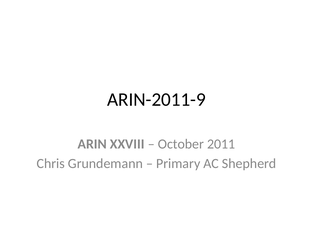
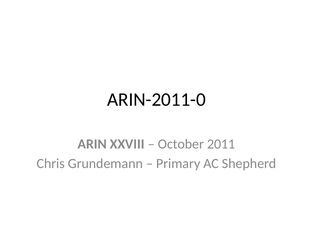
ARIN-2011-9: ARIN-2011-9 -> ARIN-2011-0 (156, 99)
